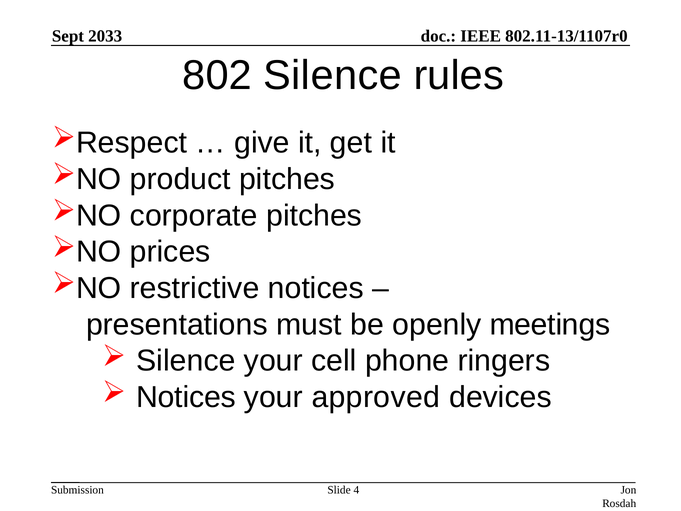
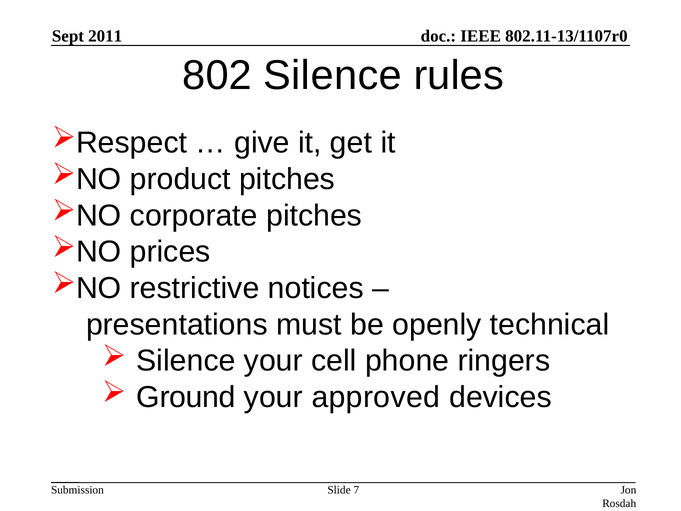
2033: 2033 -> 2011 (105, 36)
meetings: meetings -> technical (550, 324)
Notices: Notices -> Ground (186, 397)
4: 4 -> 7 (356, 490)
